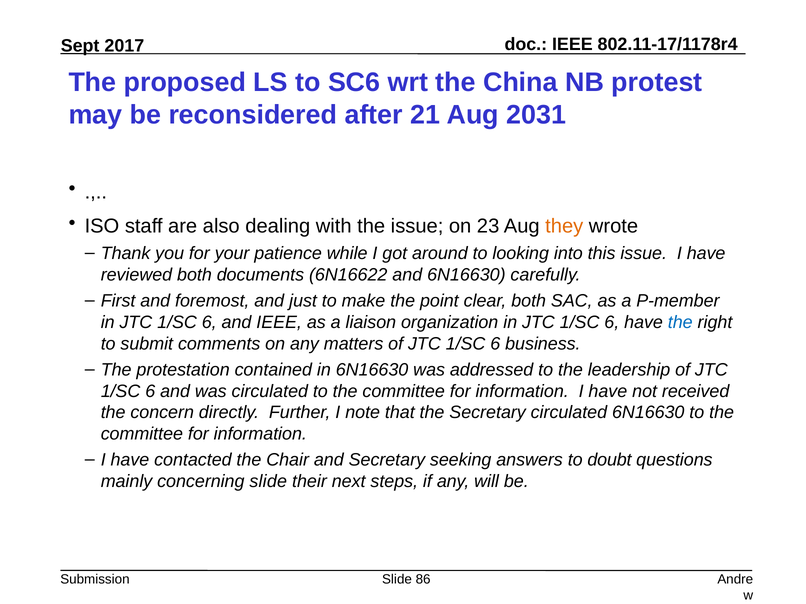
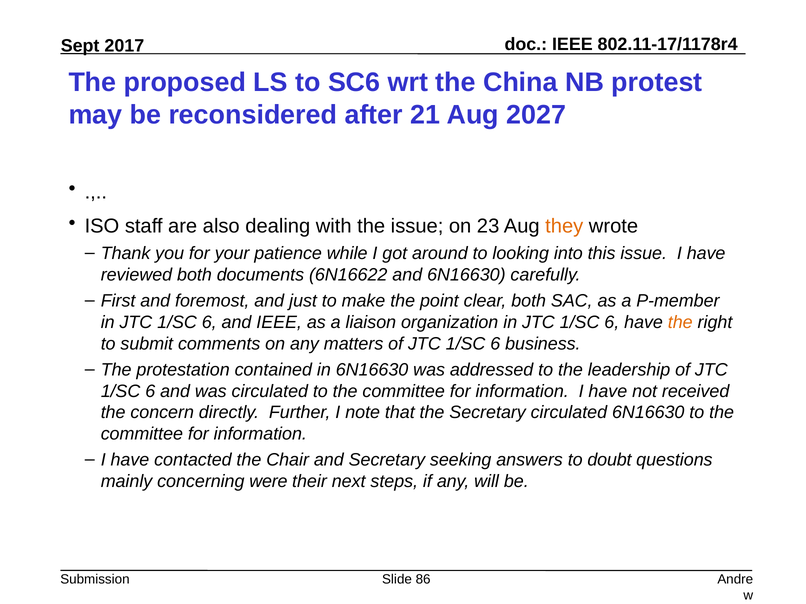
2031: 2031 -> 2027 (536, 115)
the colour: blue -> orange (680, 323)
concerning slide: slide -> were (268, 482)
